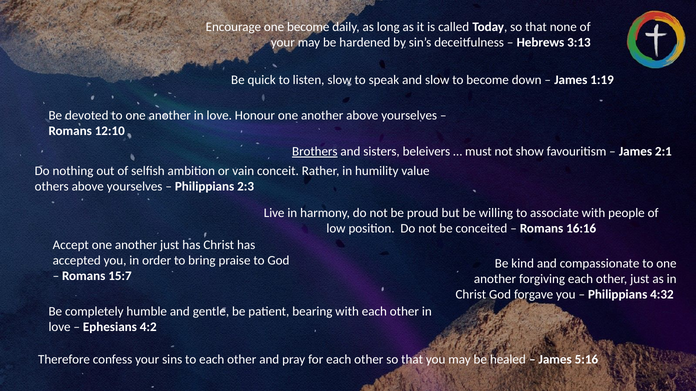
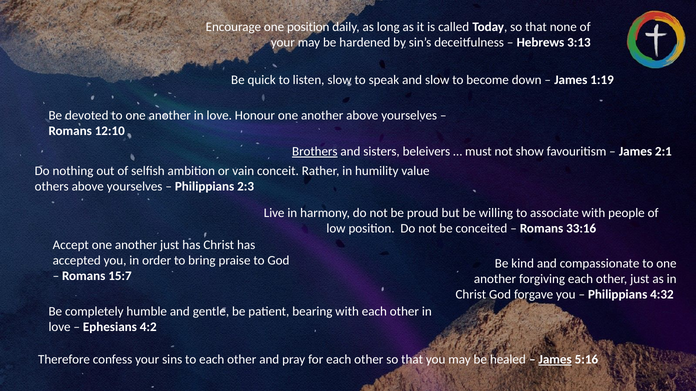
one become: become -> position (308, 27)
16:16: 16:16 -> 33:16 (581, 229)
James underline: none -> present (555, 360)
